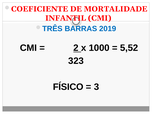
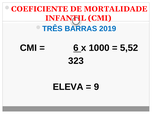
2: 2 -> 6 (76, 48)
FÍSICO: FÍSICO -> ELEVA (68, 87)
3: 3 -> 9 (96, 87)
